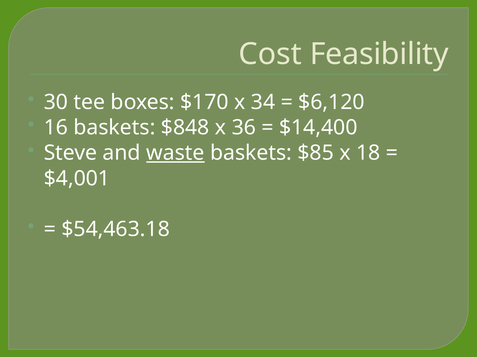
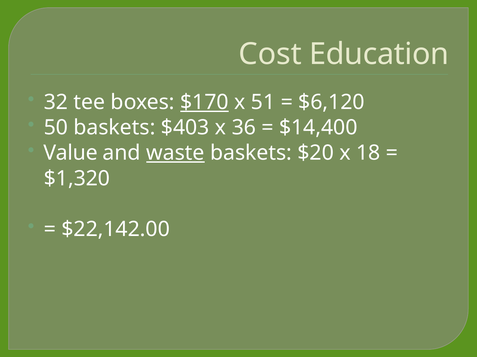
Feasibility: Feasibility -> Education (379, 54)
30: 30 -> 32 (56, 102)
$170 underline: none -> present (204, 102)
34: 34 -> 51 (263, 102)
16: 16 -> 50 (56, 128)
$848: $848 -> $403 (185, 128)
Steve: Steve -> Value (71, 153)
$85: $85 -> $20 (316, 153)
$4,001: $4,001 -> $1,320 (77, 179)
$54,463.18: $54,463.18 -> $22,142.00 (116, 230)
